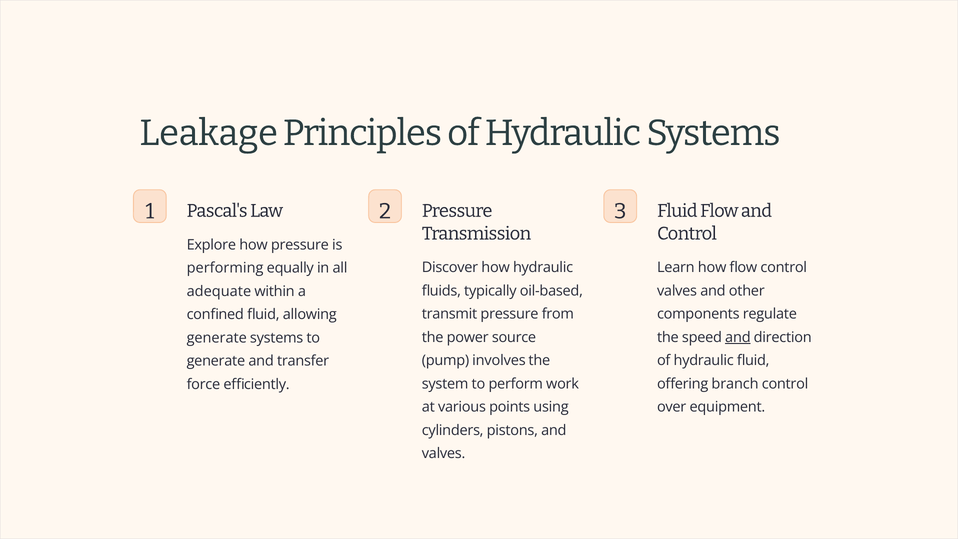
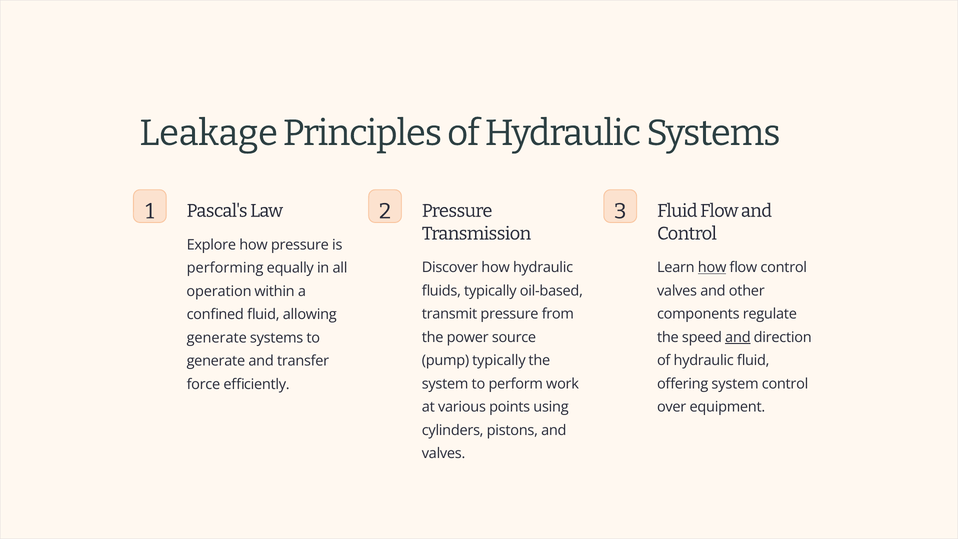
how underline: none -> present (712, 267)
adequate: adequate -> operation (219, 291)
pump involves: involves -> typically (499, 360)
offering branch: branch -> system (735, 384)
